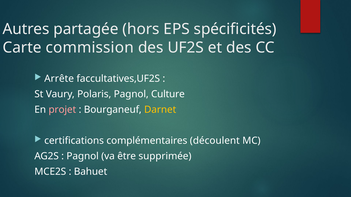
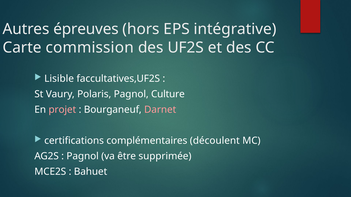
partagée: partagée -> épreuves (86, 29)
spécificités: spécificités -> intégrative (235, 29)
Arrête: Arrête -> Lisible (59, 79)
Darnet colour: yellow -> pink (160, 110)
